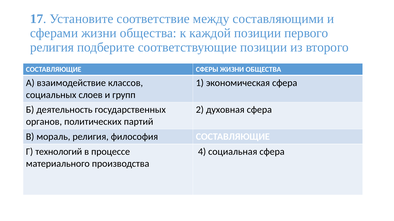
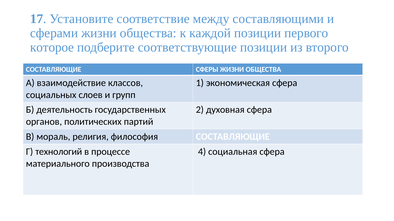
религия: религия -> которое (52, 47)
